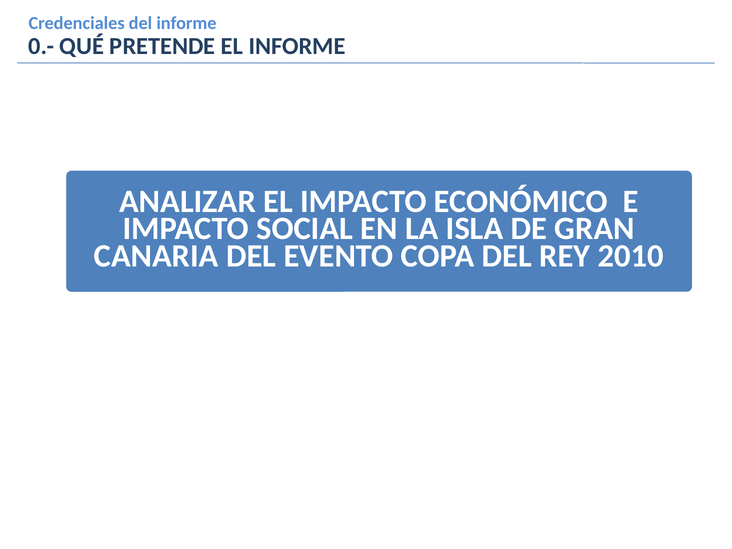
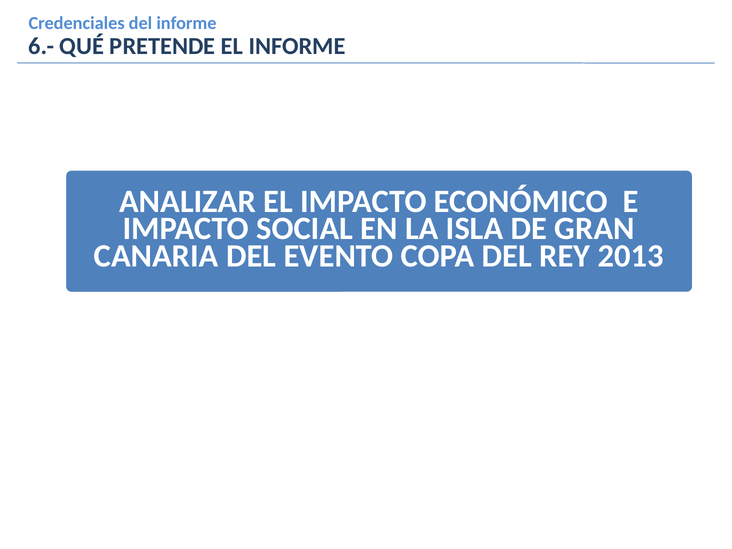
0.-: 0.- -> 6.- (41, 46)
2010: 2010 -> 2013 (631, 256)
